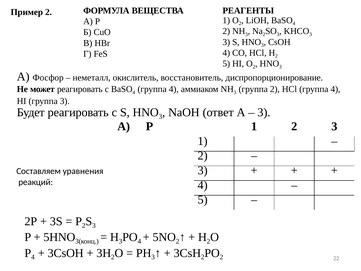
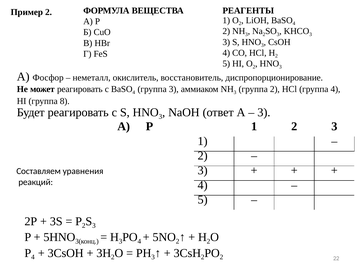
4 группа 4: 4 -> 3 (174, 89)
группа 3: 3 -> 8 (65, 101)
